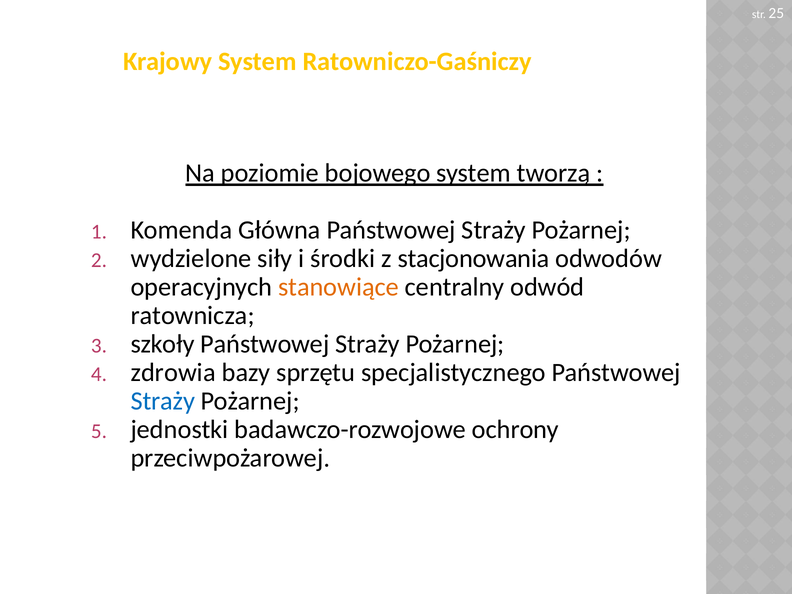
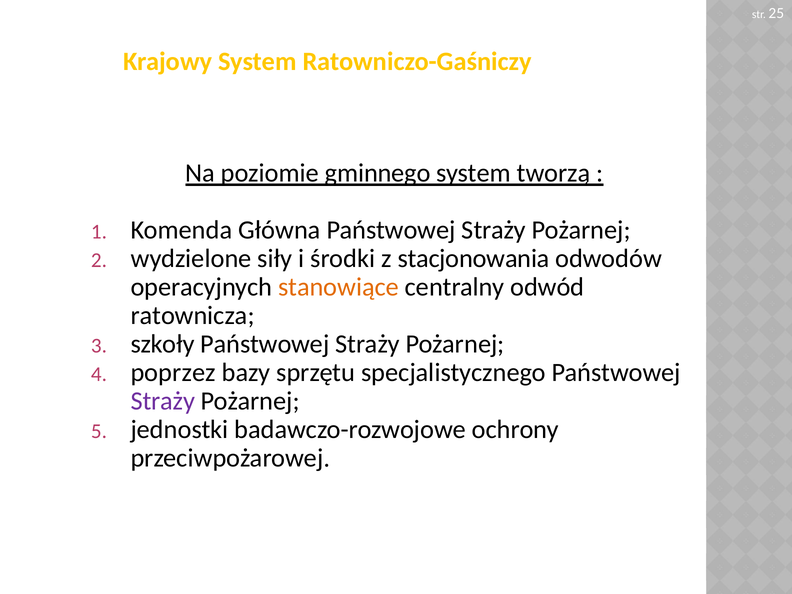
bojowego: bojowego -> gminnego (378, 173)
zdrowia: zdrowia -> poprzez (173, 373)
Straży colour: blue -> purple (163, 401)
